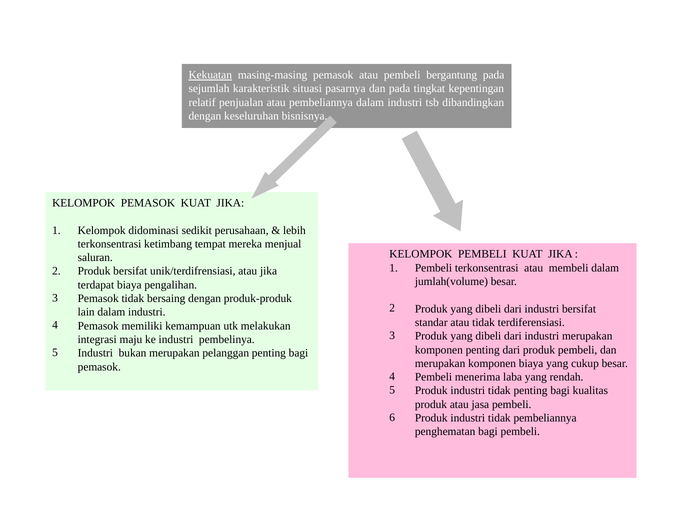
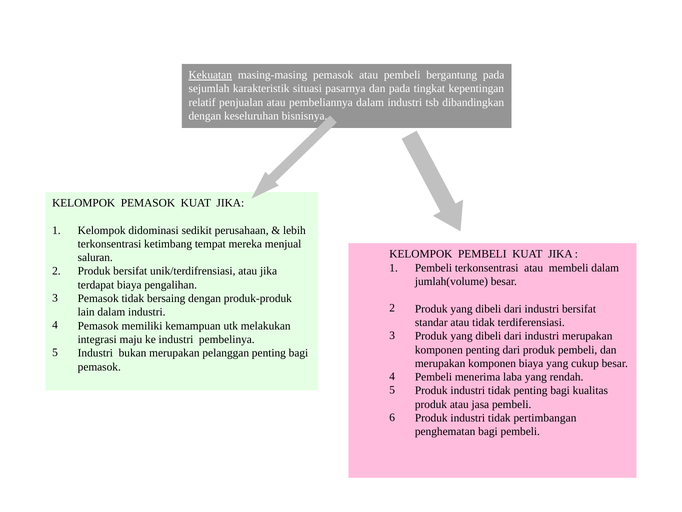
tidak pembeliannya: pembeliannya -> pertimbangan (545, 418)
